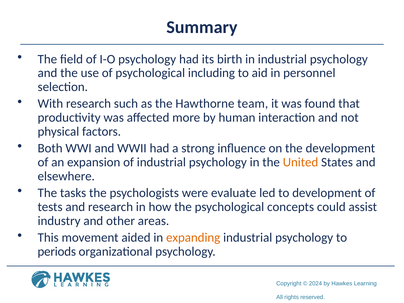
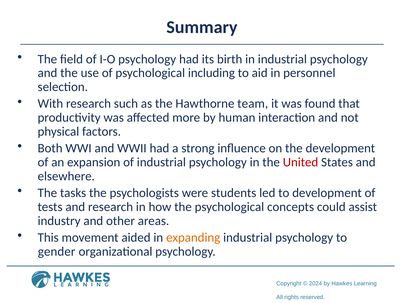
United colour: orange -> red (301, 162)
evaluate: evaluate -> students (234, 193)
periods: periods -> gender (57, 252)
